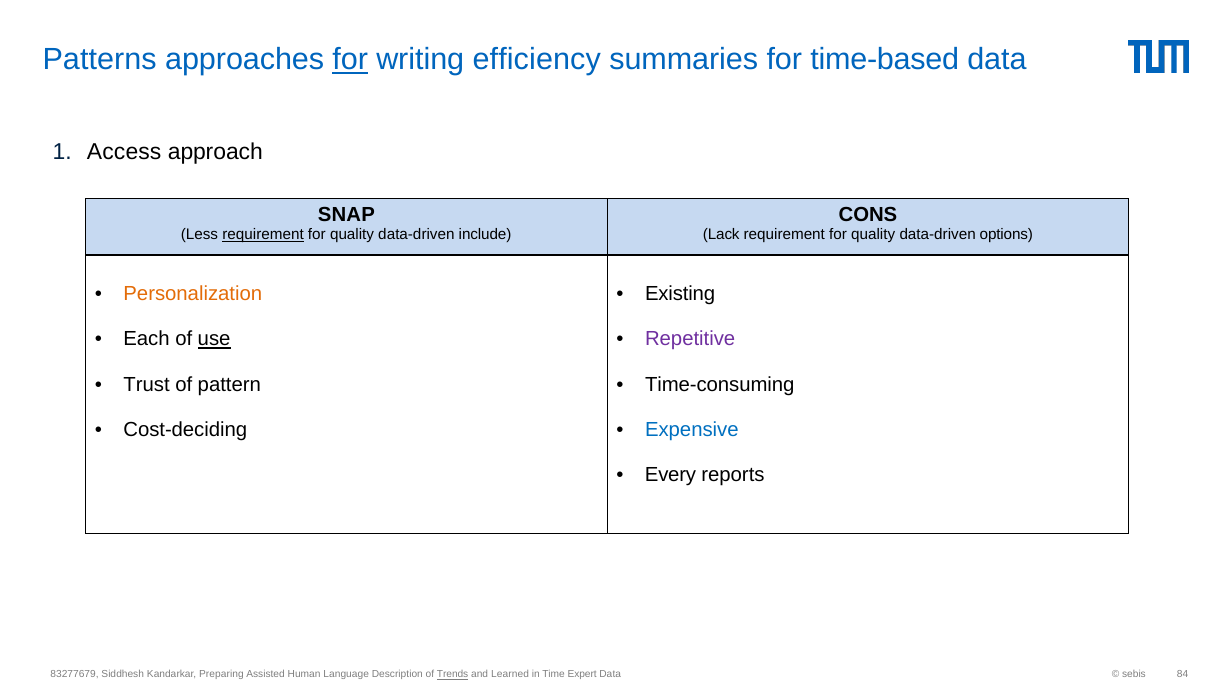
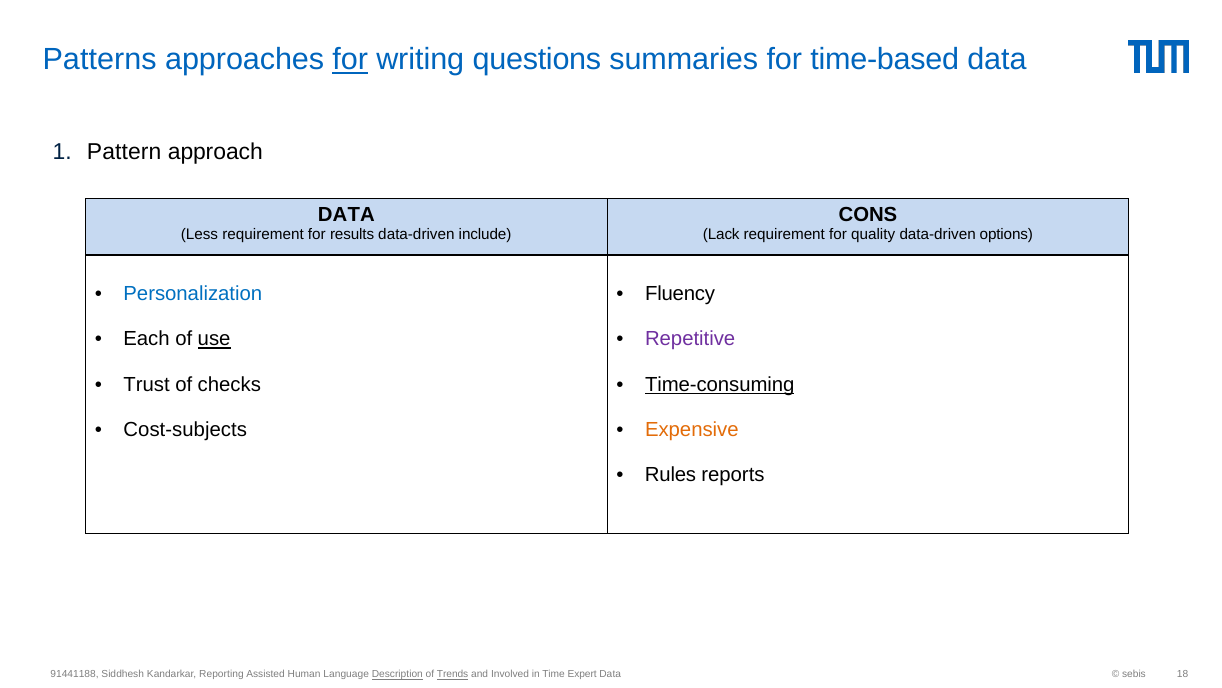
efficiency: efficiency -> questions (537, 60)
Access: Access -> Pattern (124, 152)
SNAP: SNAP -> DATA (346, 215)
requirement underline: present -> none (263, 235)
quality: quality -> results (352, 235)
Personalization colour: orange -> blue (193, 294)
Existing: Existing -> Fluency (680, 294)
pattern: pattern -> checks (229, 384)
Time-consuming underline: none -> present (720, 384)
Cost-deciding: Cost-deciding -> Cost-subjects (185, 429)
Expensive colour: blue -> orange (692, 429)
Every: Every -> Rules (671, 475)
84: 84 -> 18 (1183, 673)
83277679: 83277679 -> 91441188 (75, 674)
Preparing: Preparing -> Reporting (221, 674)
Description underline: none -> present (397, 674)
Learned: Learned -> Involved (510, 674)
